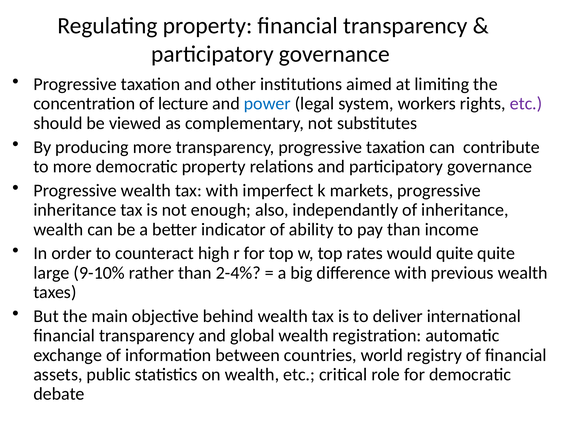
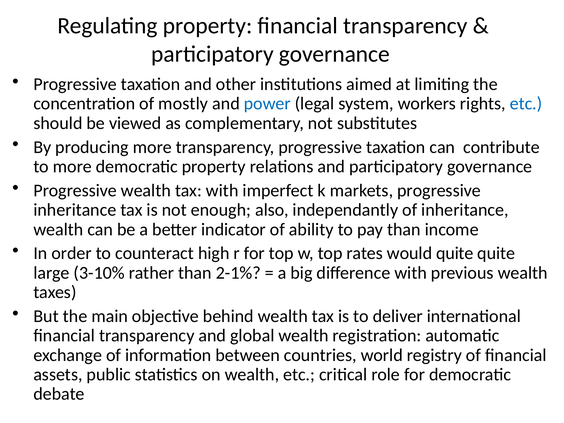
lecture: lecture -> mostly (183, 104)
etc colour: purple -> blue (526, 104)
9-10%: 9-10% -> 3-10% (99, 273)
2-4%: 2-4% -> 2-1% (238, 273)
